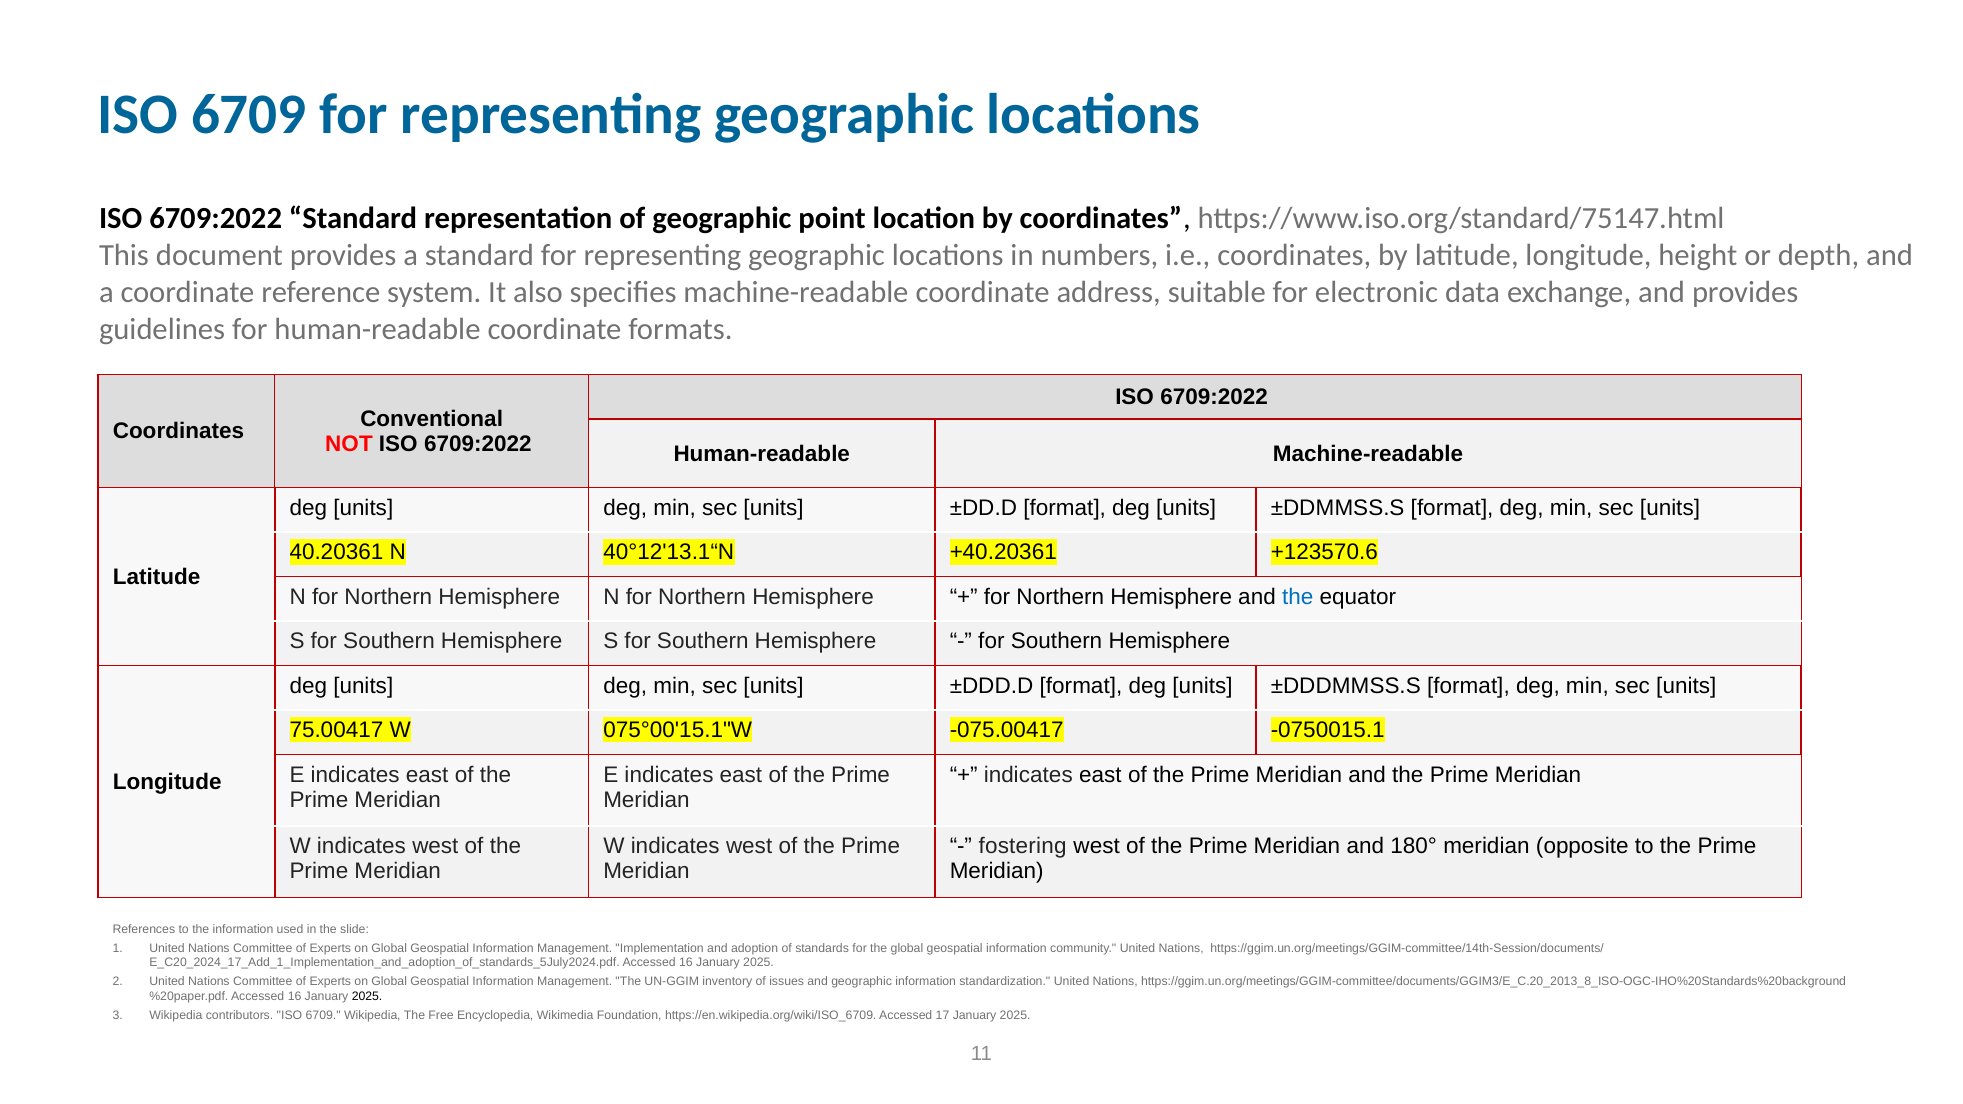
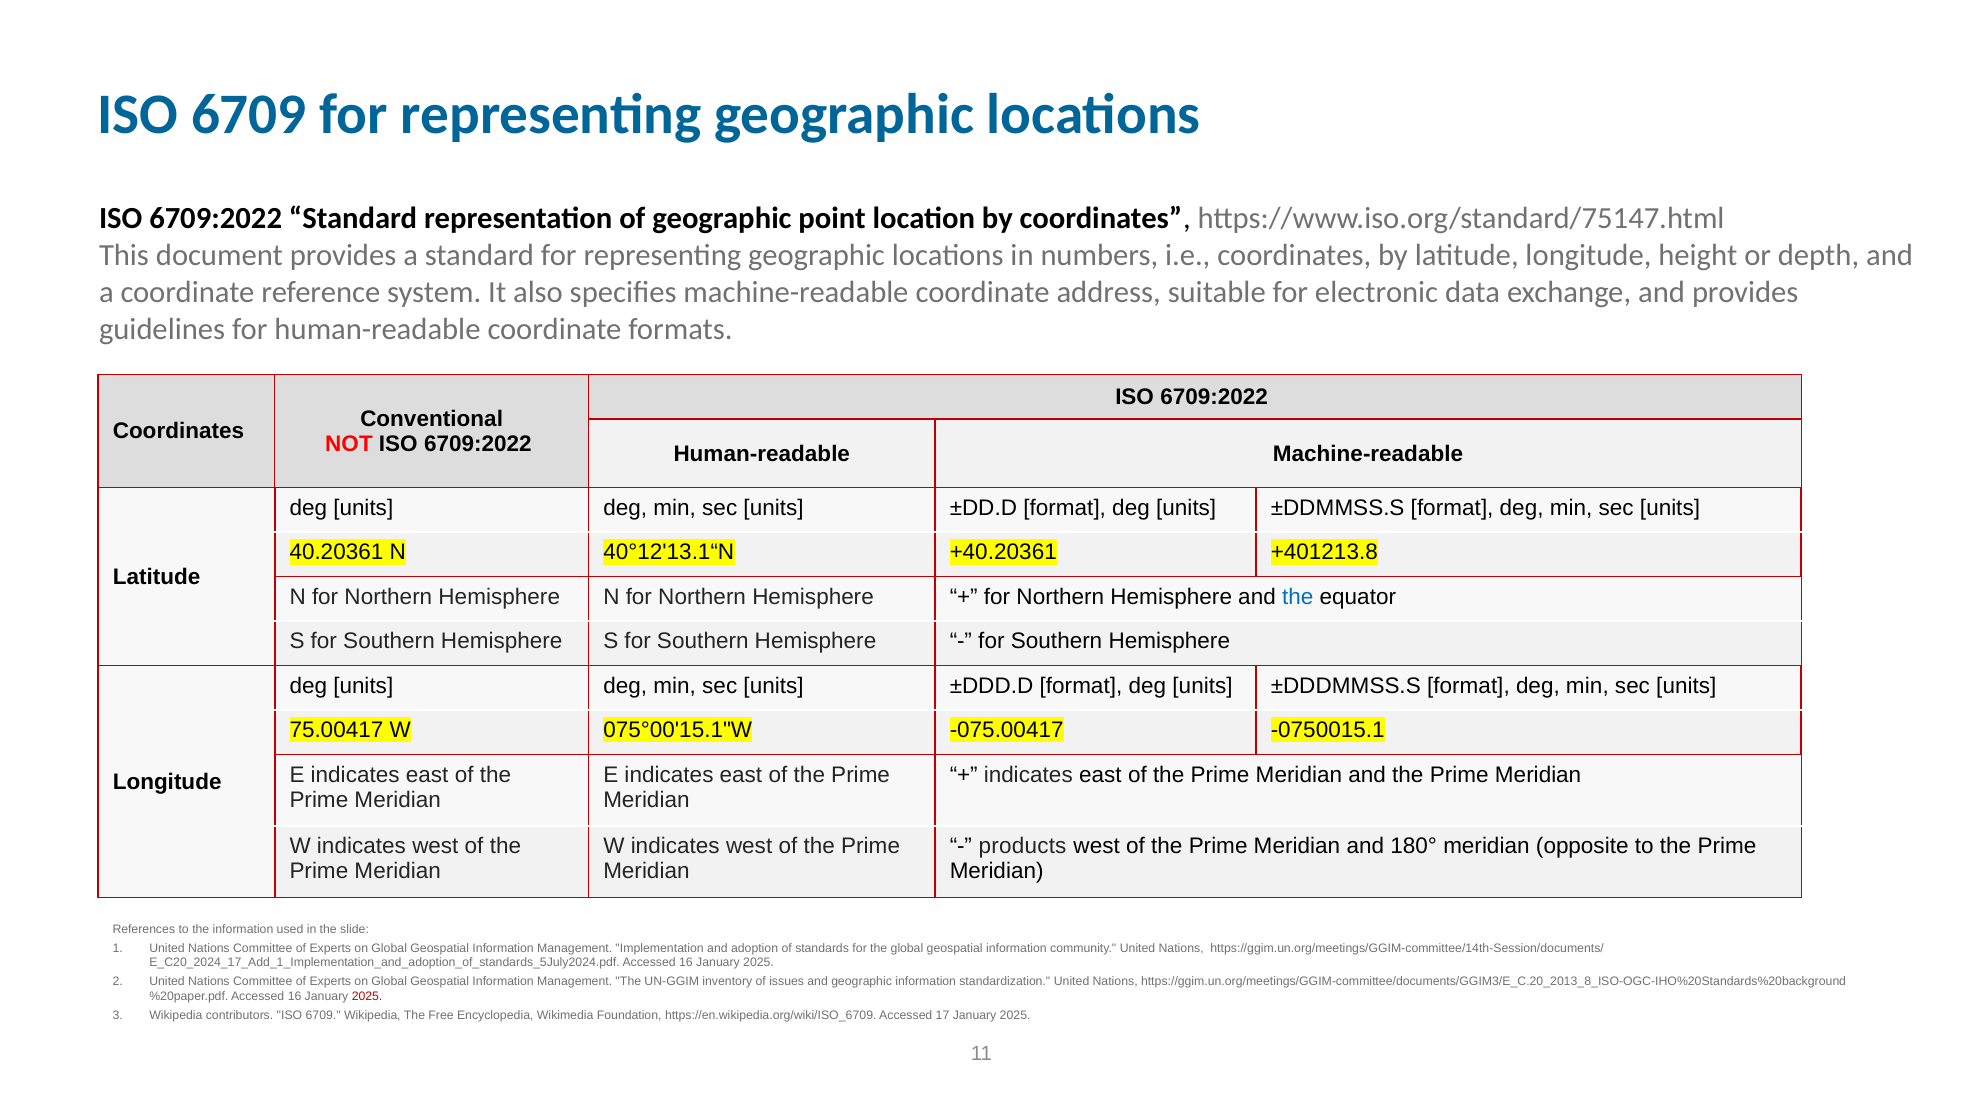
+123570.6: +123570.6 -> +401213.8 (1324, 553)
fostering: fostering -> products (1023, 846)
2025 colour: black -> red (367, 996)
